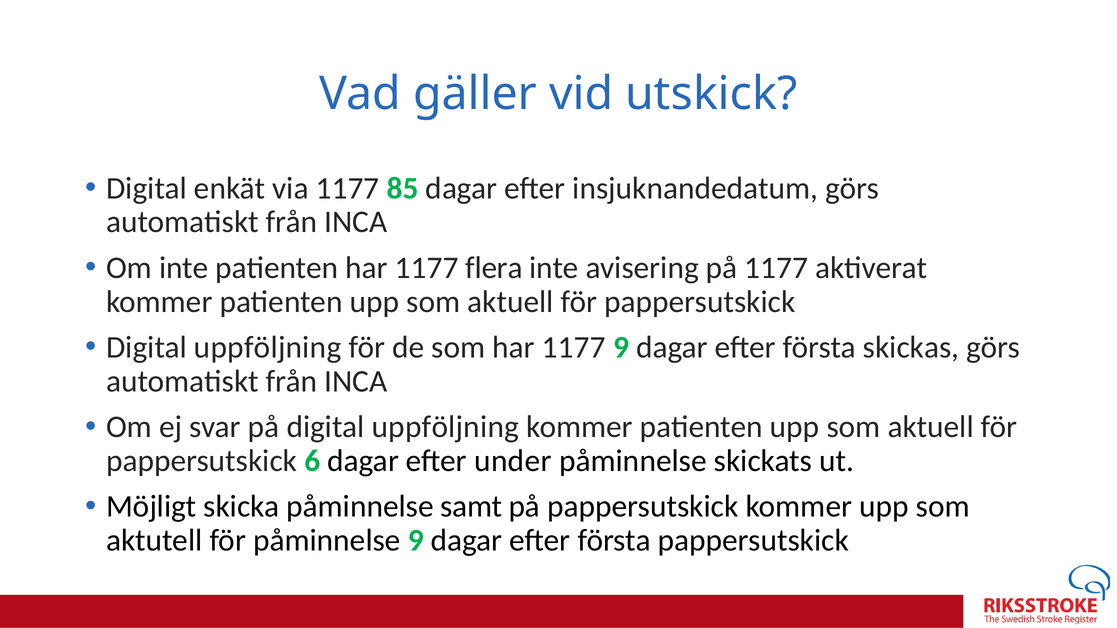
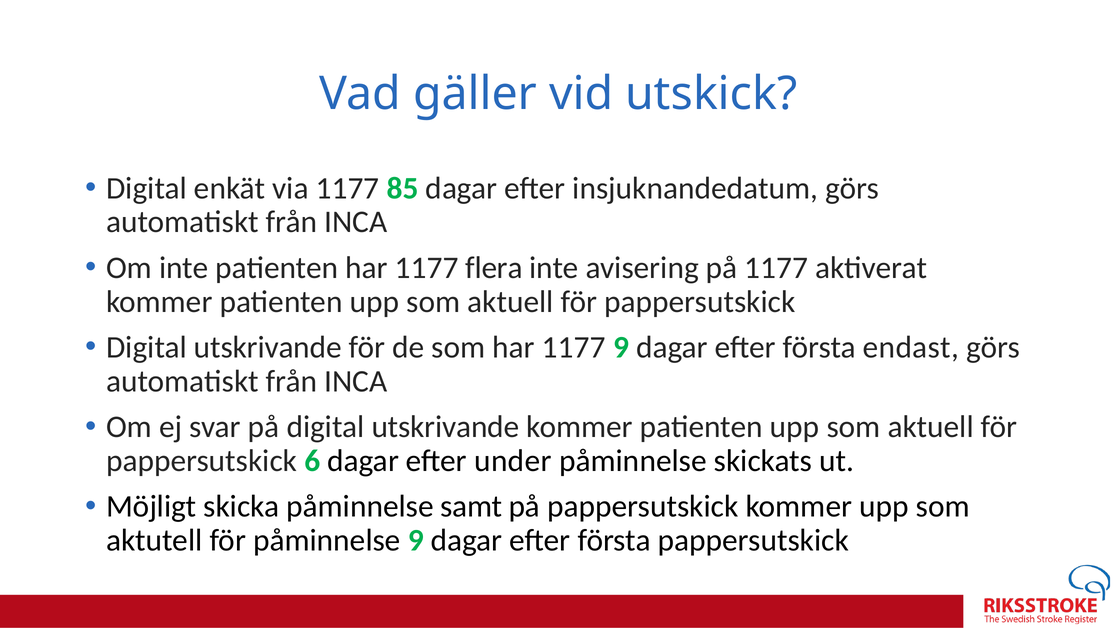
uppföljning: uppföljning -> utskrivande (268, 347)
skickas: skickas -> endast (911, 347)
på digital uppföljning: uppföljning -> utskrivande (446, 427)
